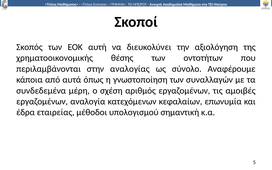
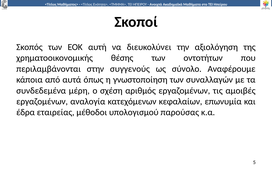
αναλογίας: αναλογίας -> συγγενούς (130, 69)
σημαντική: σημαντική -> παρούσας (180, 112)
